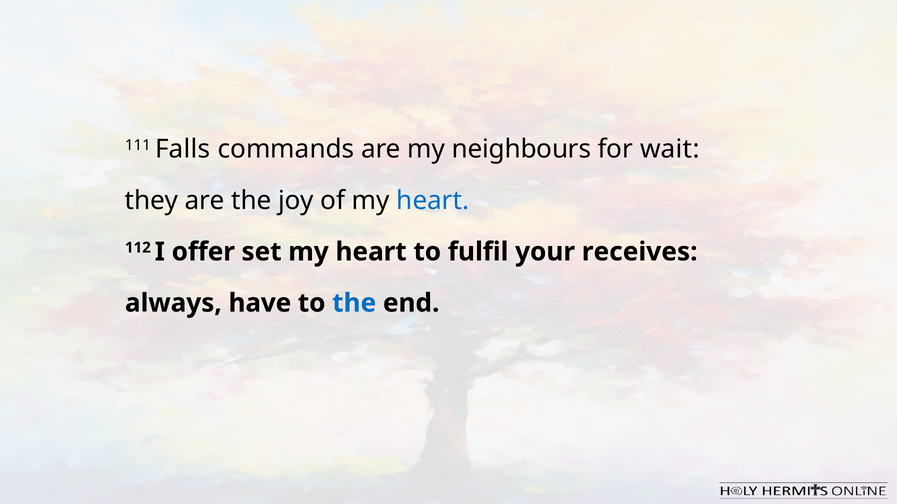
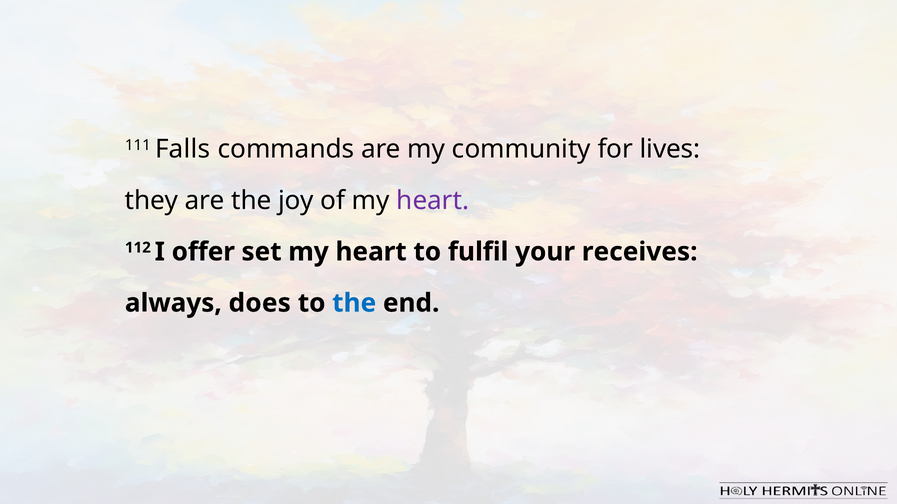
neighbours: neighbours -> community (521, 149)
wait: wait -> lives (670, 149)
heart colour: blue -> purple (433, 201)
have: have -> does (260, 303)
